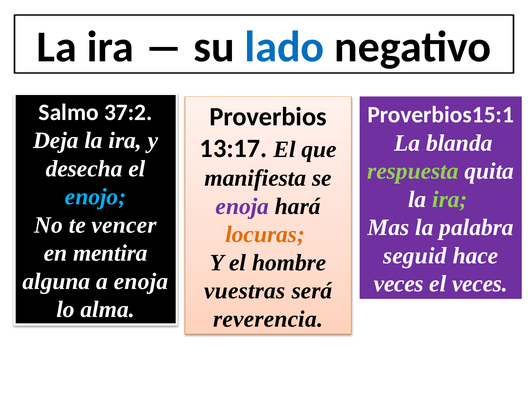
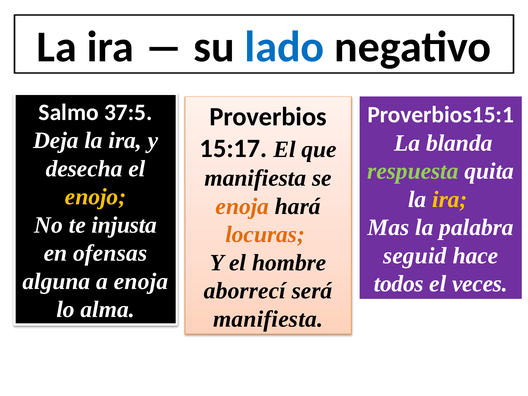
37:2: 37:2 -> 37:5 (128, 112)
13:17: 13:17 -> 15:17 (234, 148)
enojo colour: light blue -> yellow (96, 197)
ira colour: light green -> yellow (450, 199)
enoja colour: purple -> orange (242, 206)
vencer: vencer -> injusta (124, 225)
mentira: mentira -> ofensas (110, 253)
veces: veces -> todos (399, 284)
vuestras: vuestras -> aborrecí (245, 291)
reverencia: reverencia -> manifiesta (268, 319)
